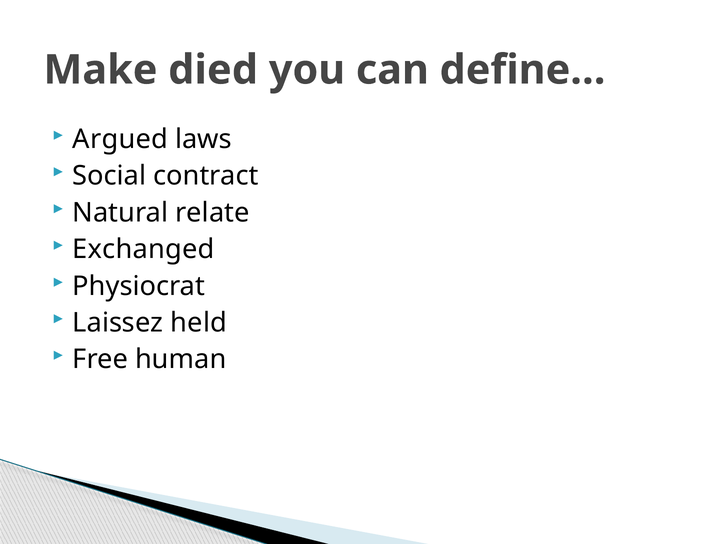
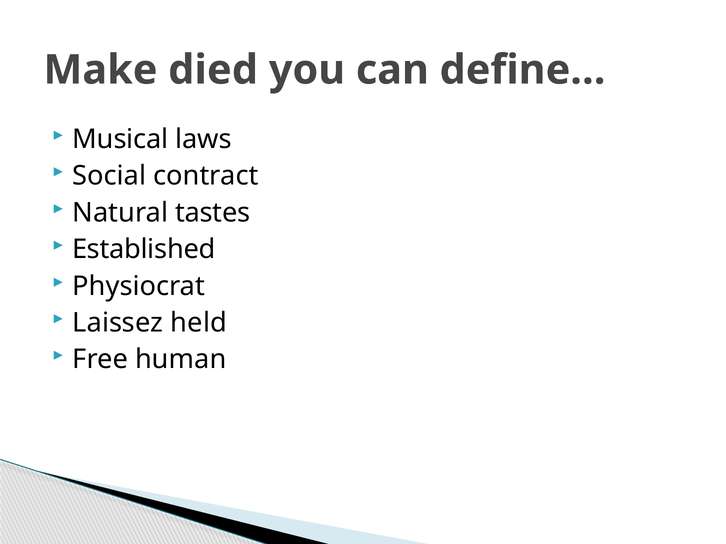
Argued: Argued -> Musical (120, 139)
relate: relate -> tastes (213, 213)
Exchanged: Exchanged -> Established (144, 250)
